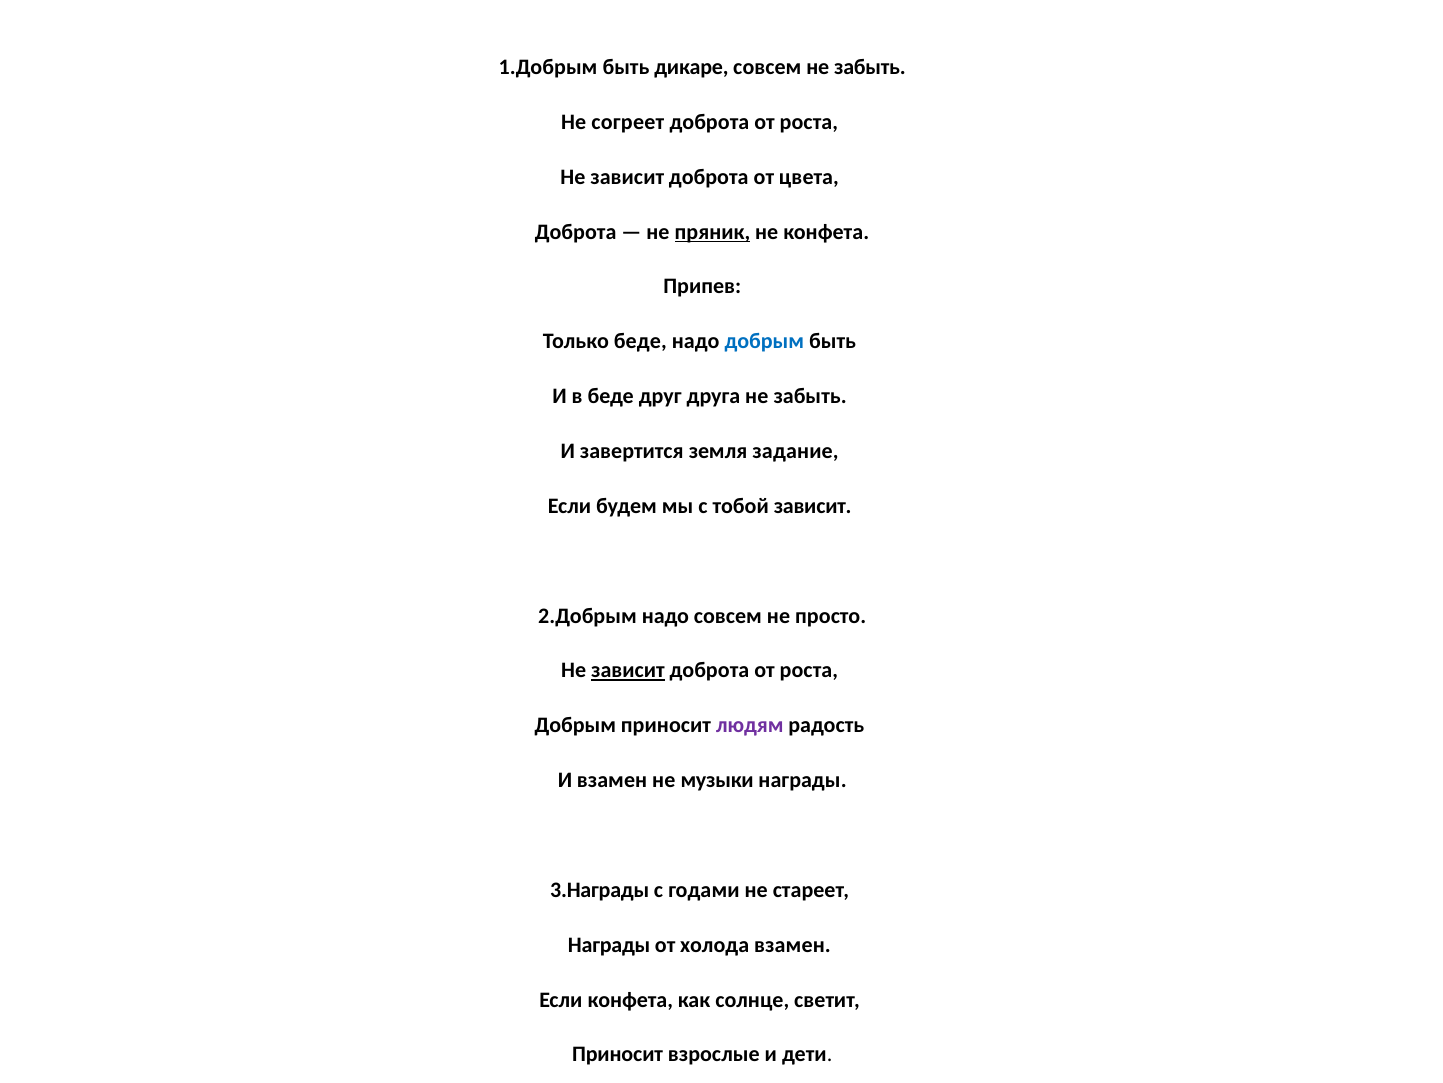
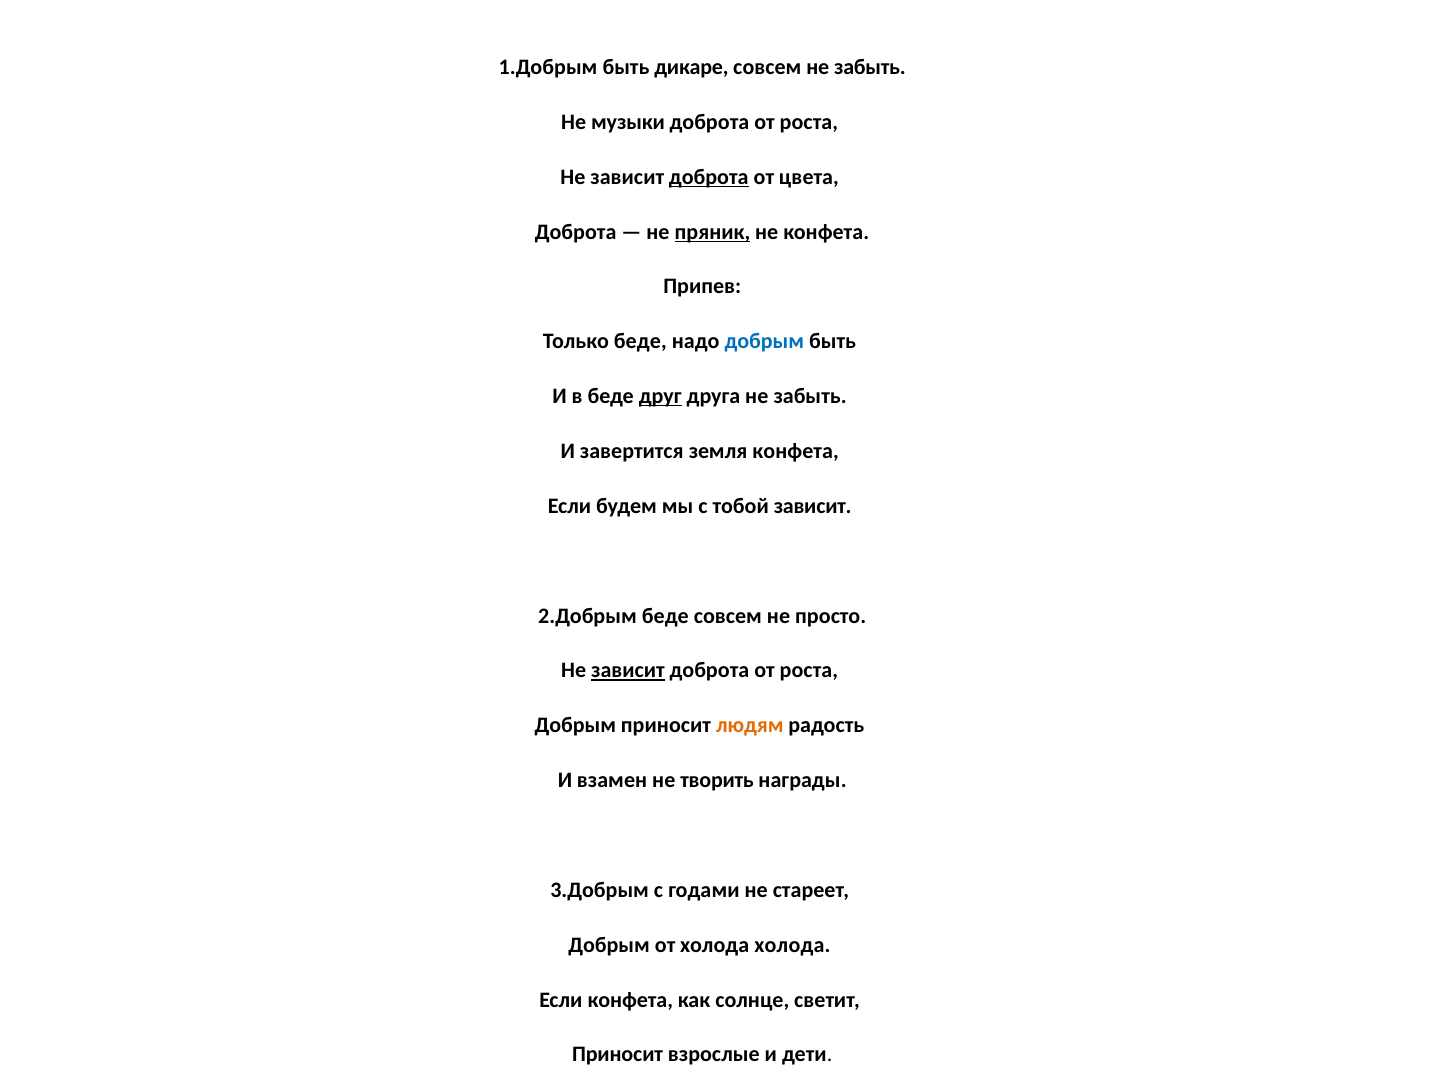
согреет: согреет -> музыки (628, 122)
доброта underline: none -> present (709, 177)
друг underline: none -> present (660, 396)
земля задание: задание -> конфета (796, 451)
2.Добрым надо: надо -> беде (665, 615)
людям colour: purple -> orange (750, 725)
музыки: музыки -> творить (717, 780)
3.Награды: 3.Награды -> 3.Добрым (600, 889)
Награды: Награды -> Добрым (609, 944)
холода взамен: взамен -> холода (792, 944)
